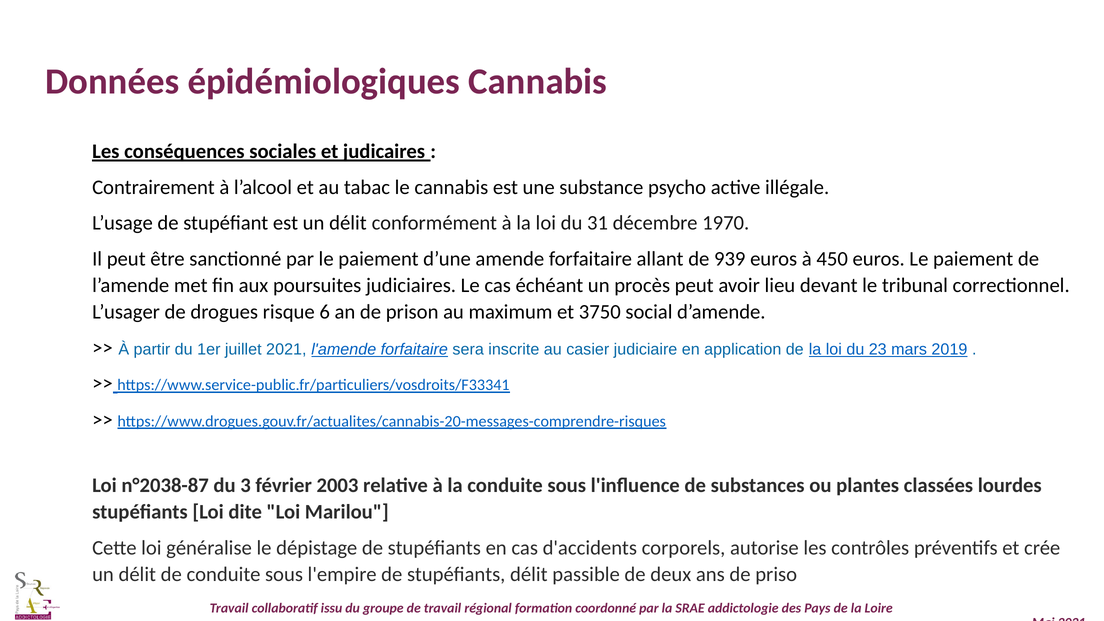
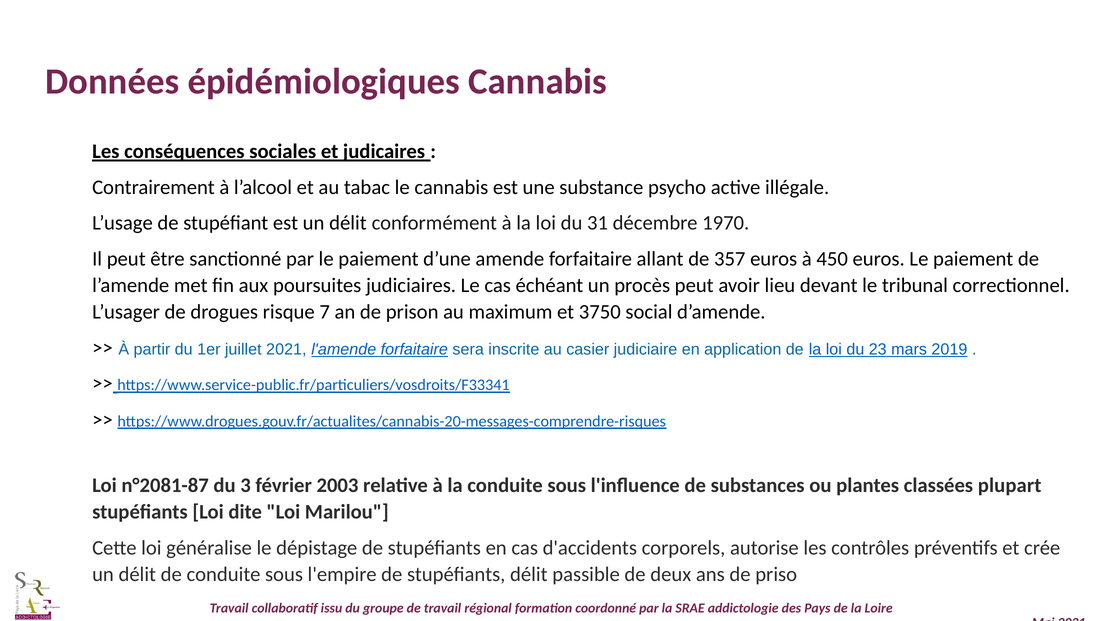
939: 939 -> 357 (730, 259)
6: 6 -> 7 (325, 312)
n°2038-87: n°2038-87 -> n°2081-87 (165, 485)
lourdes: lourdes -> plupart (1010, 485)
